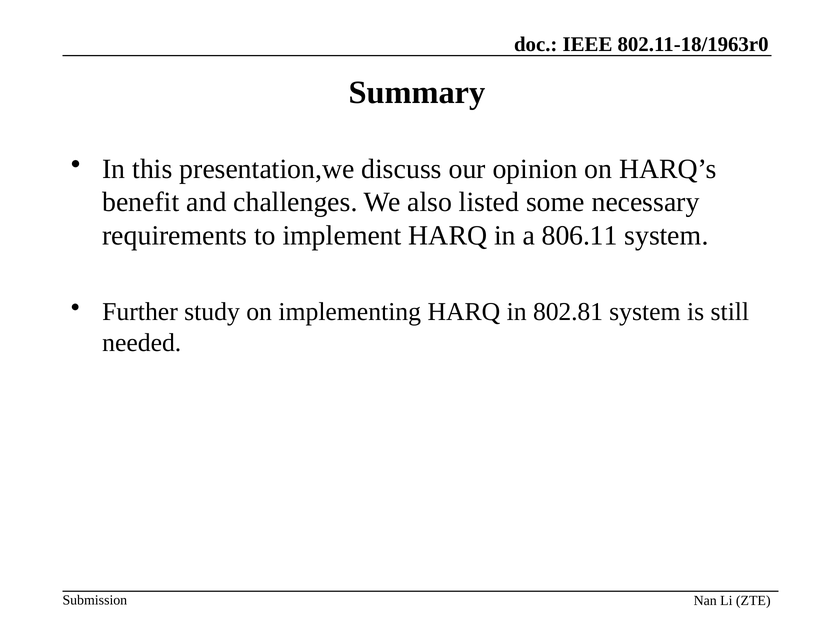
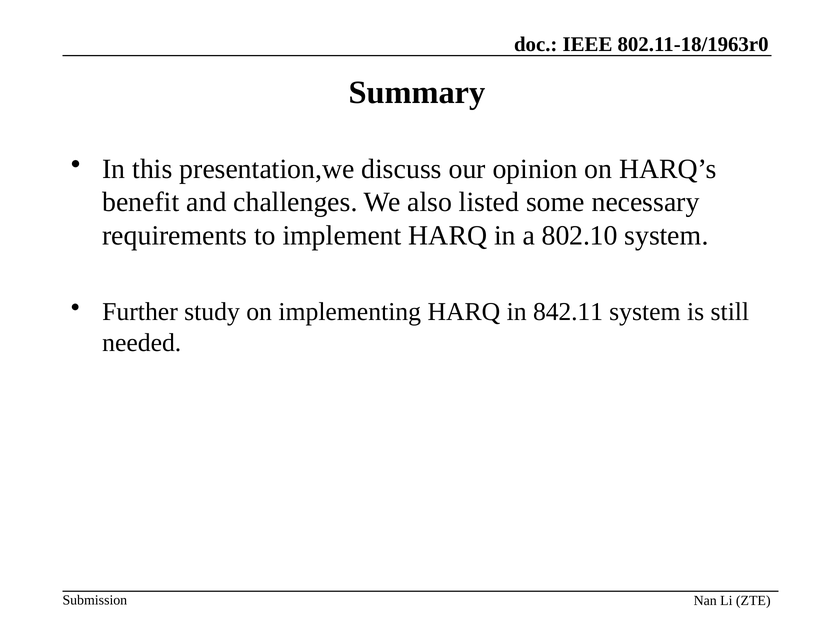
806.11: 806.11 -> 802.10 (580, 236)
802.81: 802.81 -> 842.11 (568, 312)
